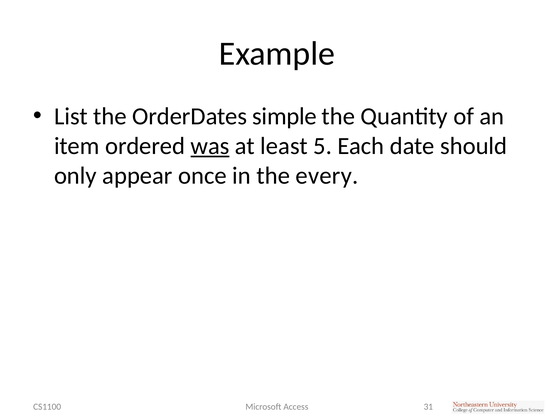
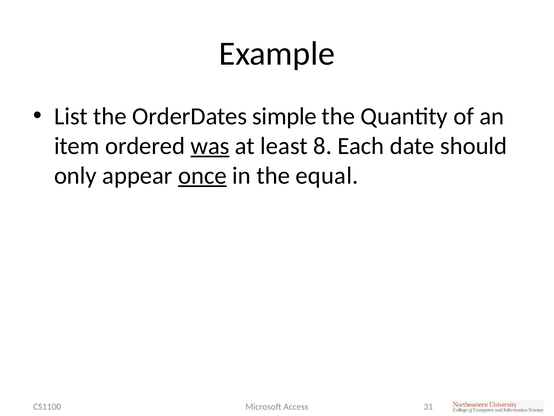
5: 5 -> 8 (323, 146)
once underline: none -> present (202, 175)
every: every -> equal (327, 175)
